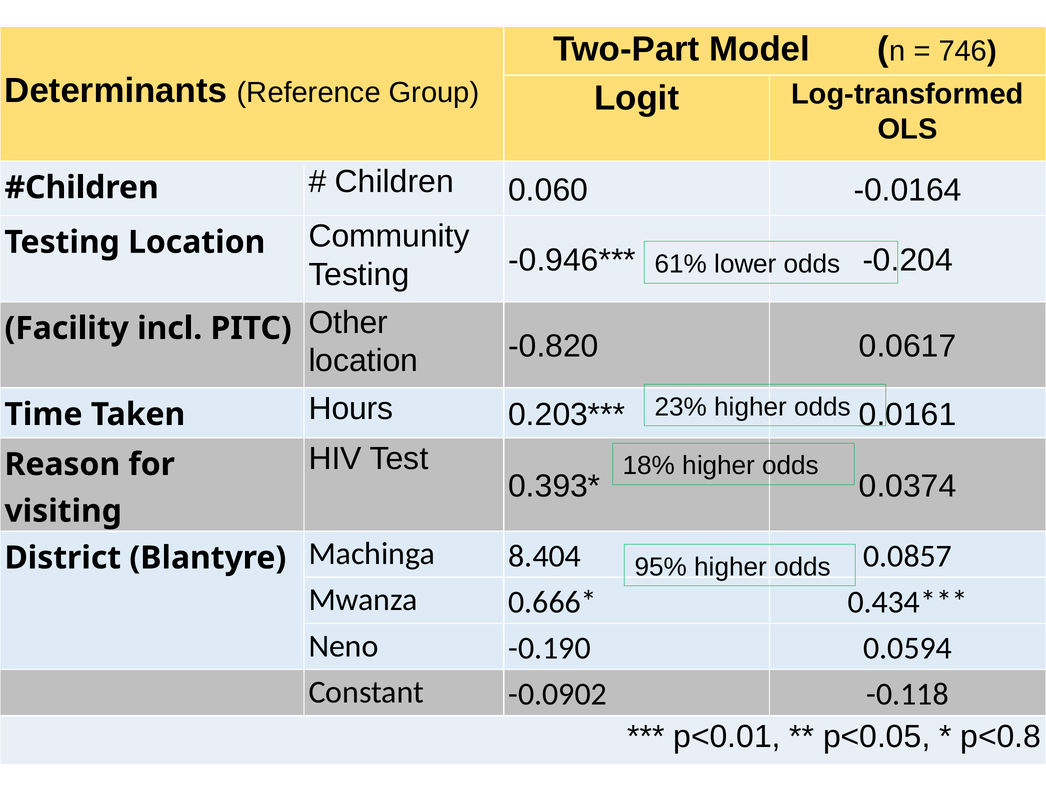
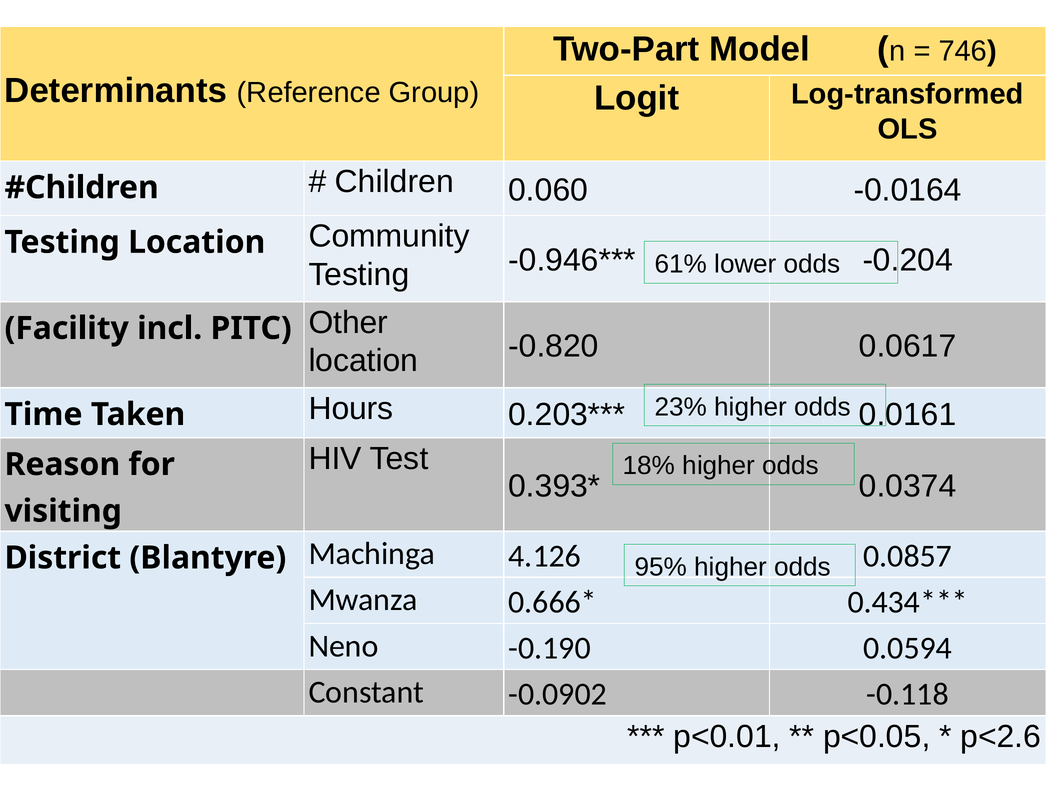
8.404: 8.404 -> 4.126 (545, 556)
p<0.8: p<0.8 -> p<2.6 (1001, 736)
